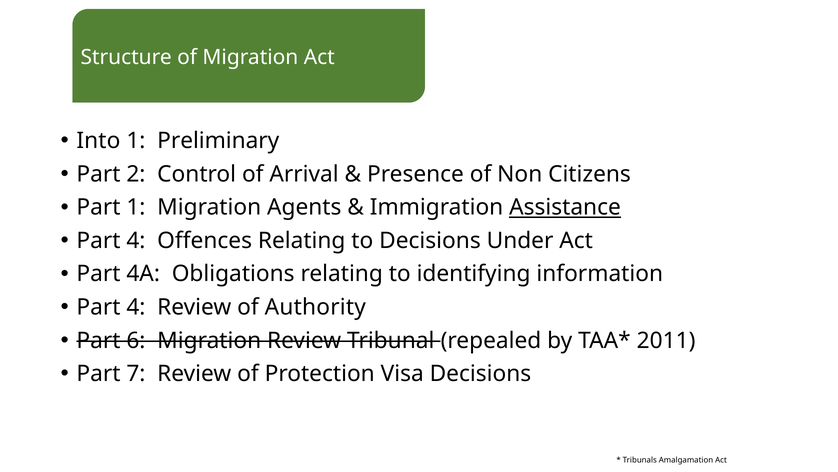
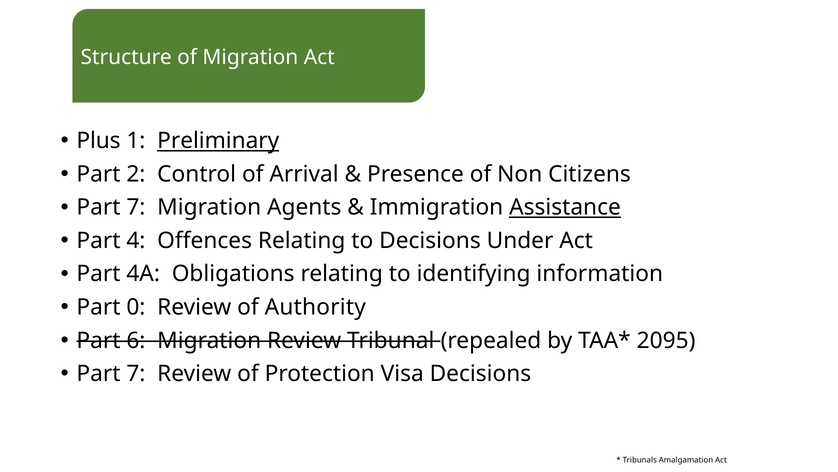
Into: Into -> Plus (99, 141)
Preliminary underline: none -> present (218, 141)
1: 1 -> 7 (136, 207)
4: 4 -> 0 (136, 307)
2011: 2011 -> 2095 (666, 340)
